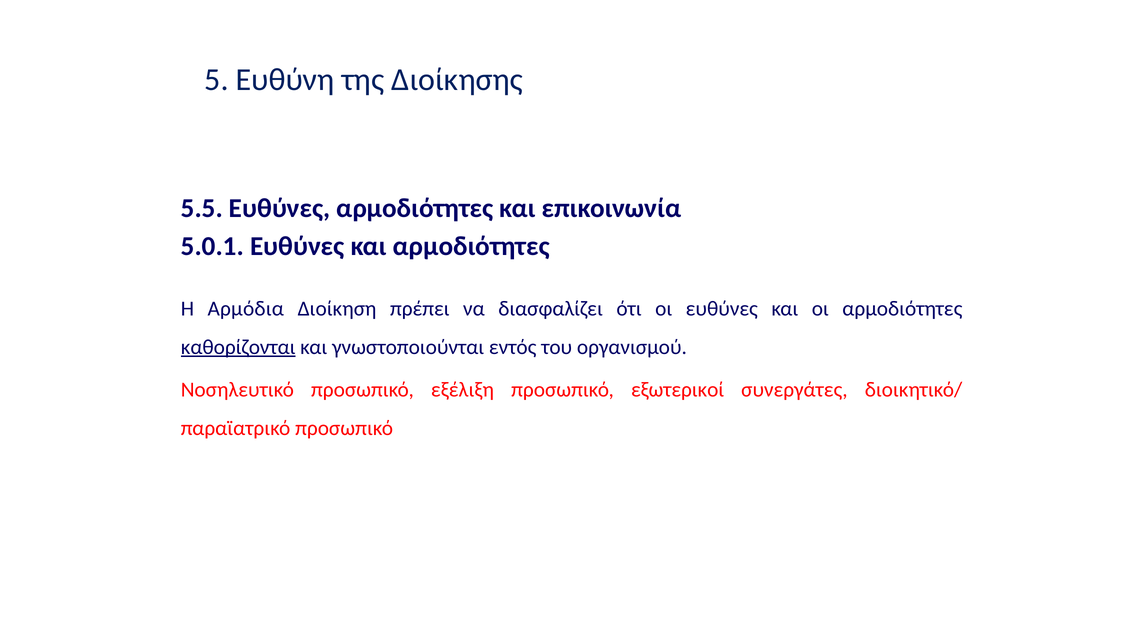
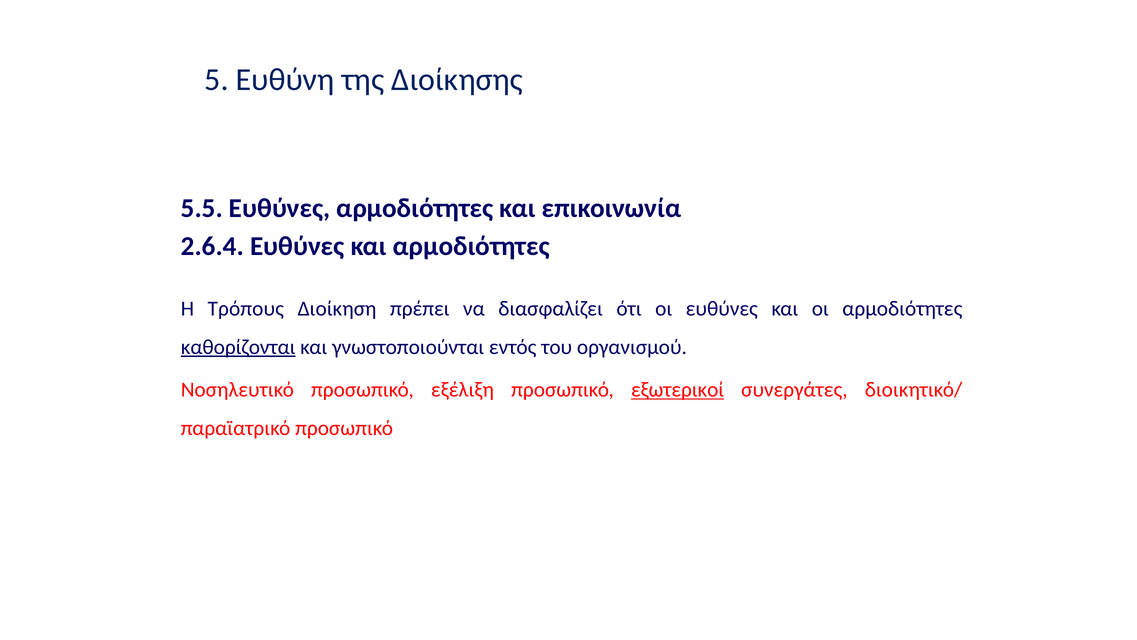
5.0.1: 5.0.1 -> 2.6.4 (212, 246)
Αρμόδια: Αρμόδια -> Τρόπους (246, 308)
εξωτερικοί underline: none -> present (678, 389)
